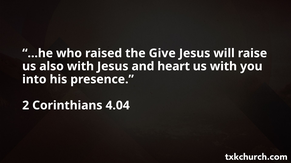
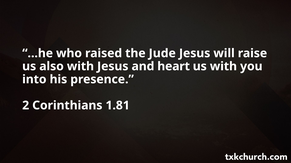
Give: Give -> Jude (162, 53)
4.04: 4.04 -> 1.81 (118, 106)
